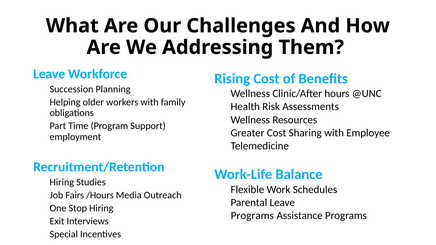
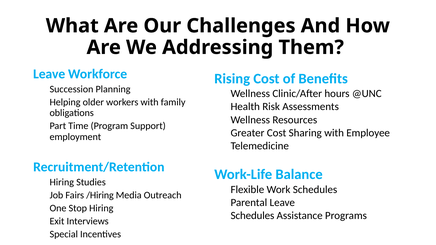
/Hours: /Hours -> /Hiring (100, 195)
Programs: Programs -> Schedules (252, 216)
